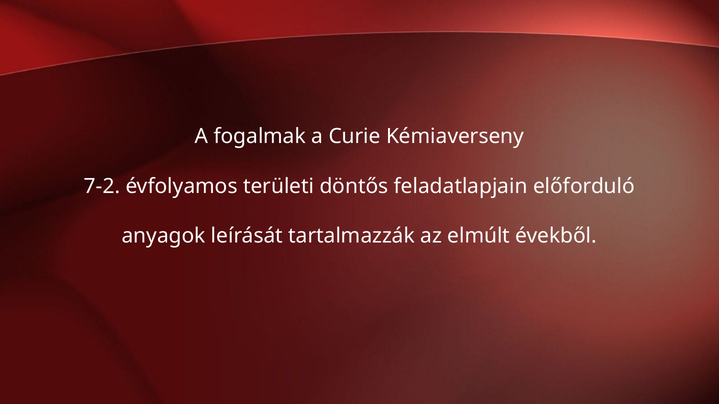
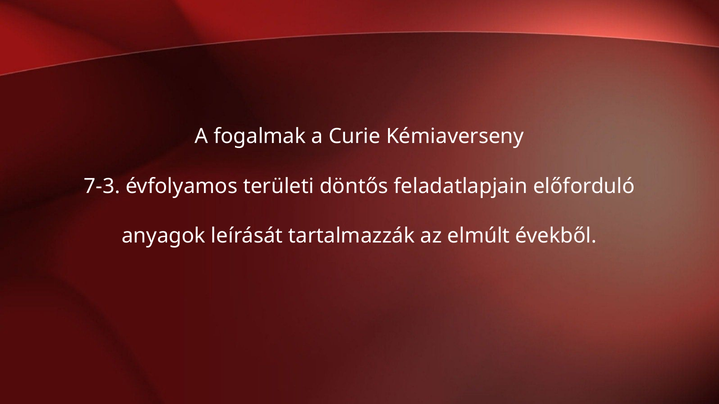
7-2: 7-2 -> 7-3 (102, 186)
